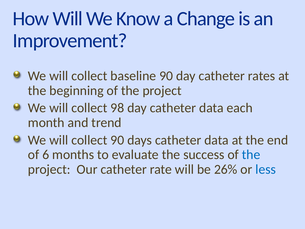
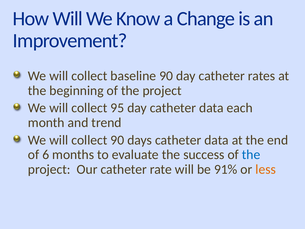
98: 98 -> 95 (117, 108)
26%: 26% -> 91% (226, 169)
less colour: blue -> orange (266, 169)
